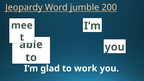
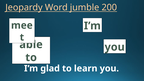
work: work -> learn (86, 68)
